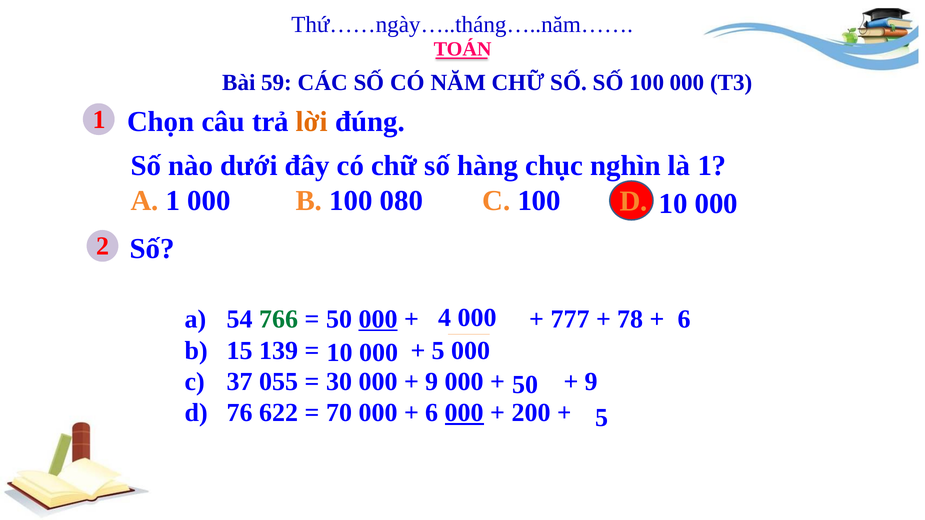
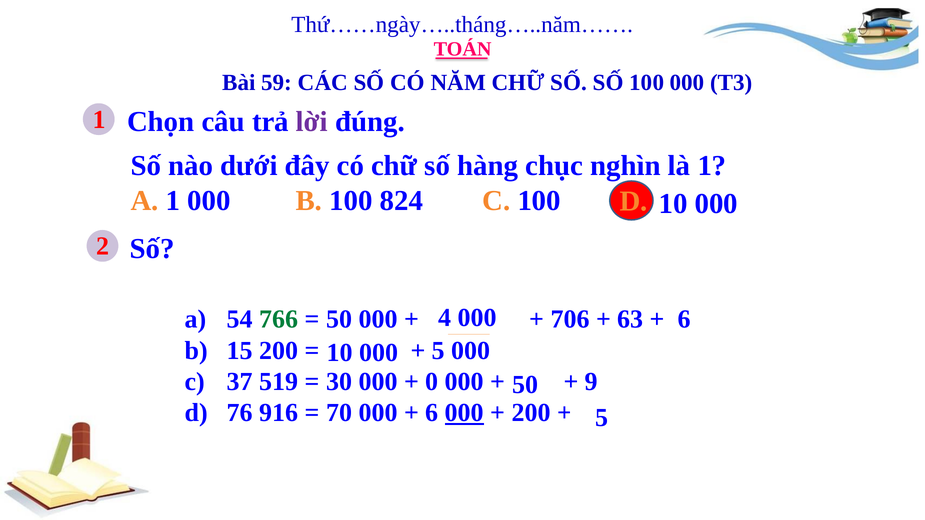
lời colour: orange -> purple (312, 122)
080: 080 -> 824 (401, 200)
000 underline: present -> none (378, 319)
777: 777 -> 706 (570, 319)
78: 78 -> 63 (630, 319)
15 139: 139 -> 200 (279, 350)
055: 055 -> 519 (279, 381)
9: 9 -> 0 (432, 381)
622: 622 -> 916 (279, 413)
